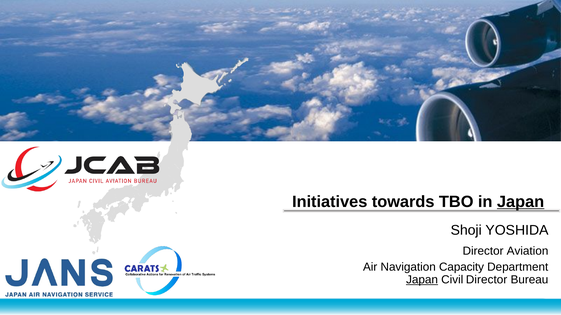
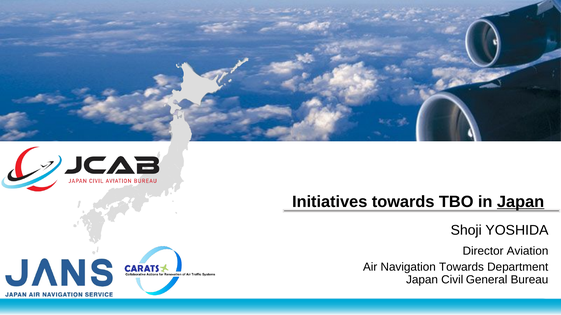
Navigation Capacity: Capacity -> Towards (461, 268)
Japan underline: present -> none (422, 280)
Civil Director: Director -> General (487, 280)
